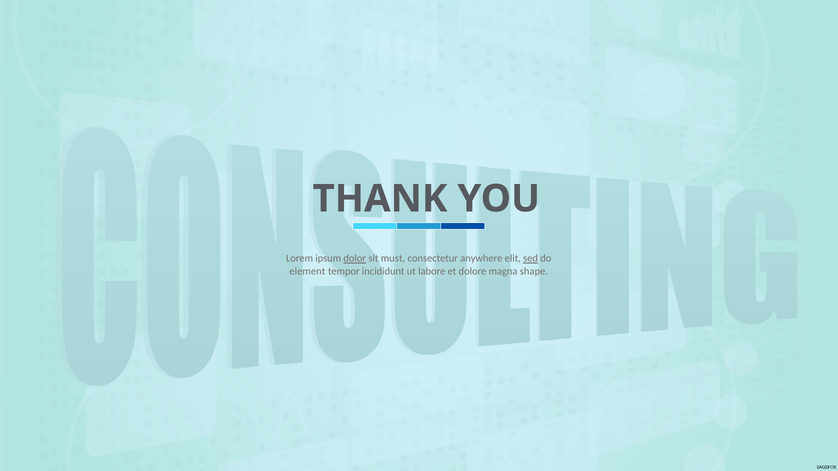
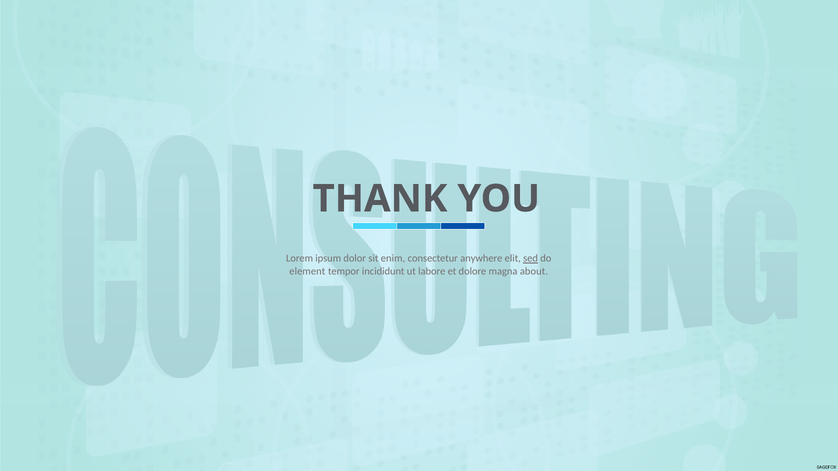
dolor underline: present -> none (355, 259)
must: must -> enim (393, 259)
shape: shape -> about (534, 271)
